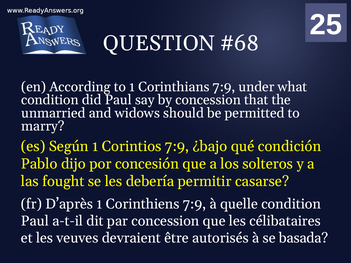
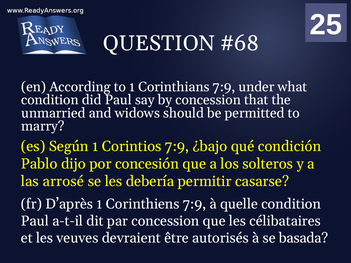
fought: fought -> arrosé (63, 181)
